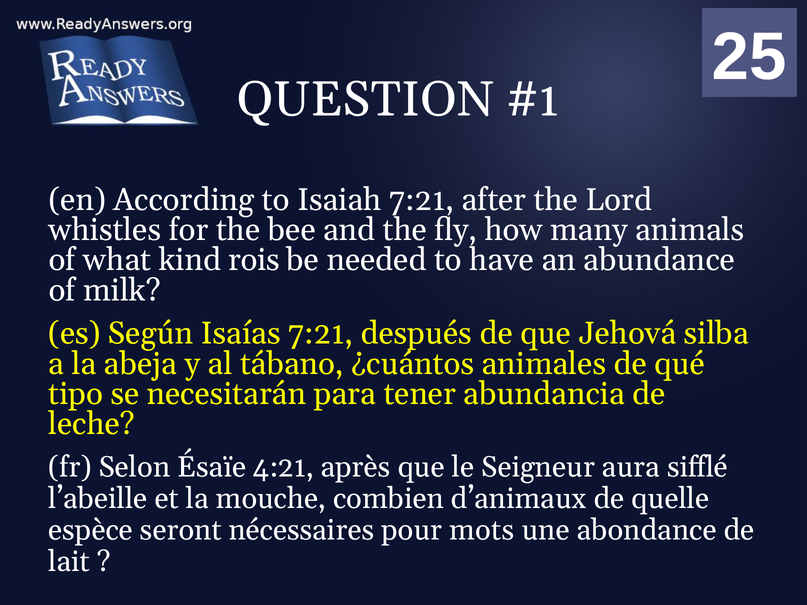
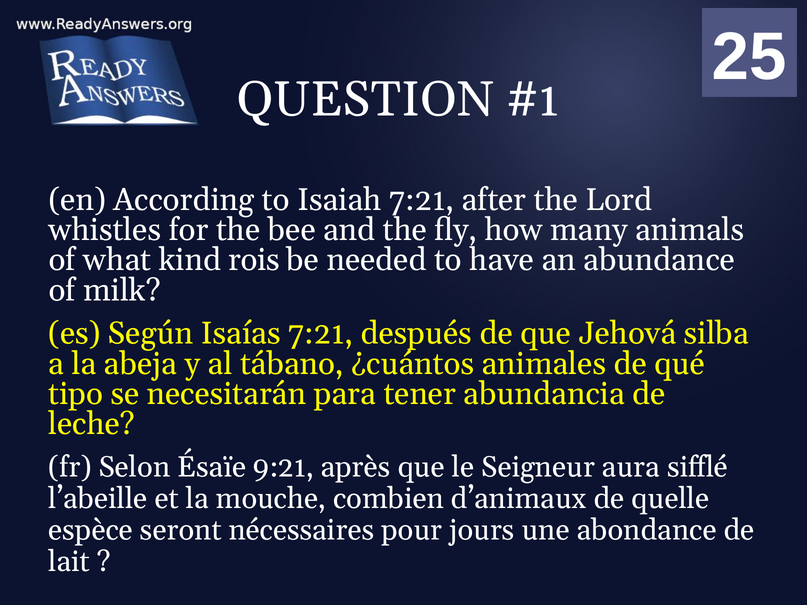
4:21: 4:21 -> 9:21 (283, 467)
mots: mots -> jours (482, 530)
